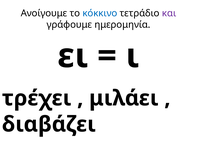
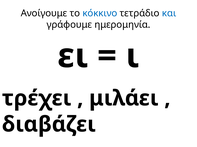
και colour: purple -> blue (169, 13)
